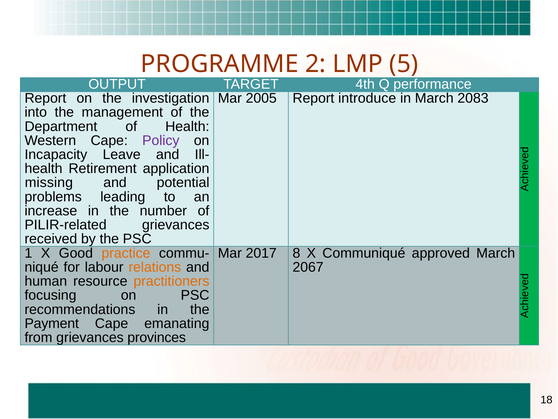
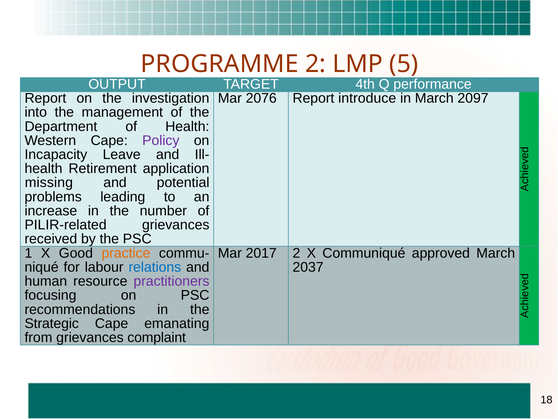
2005: 2005 -> 2076 (261, 98)
2083: 2083 -> 2097 (473, 98)
2017 8: 8 -> 2 (296, 253)
relations colour: orange -> blue (155, 267)
2067: 2067 -> 2037 (308, 267)
practitioners colour: orange -> purple (171, 281)
Payment: Payment -> Strategic (52, 323)
provinces: provinces -> complaint (157, 337)
